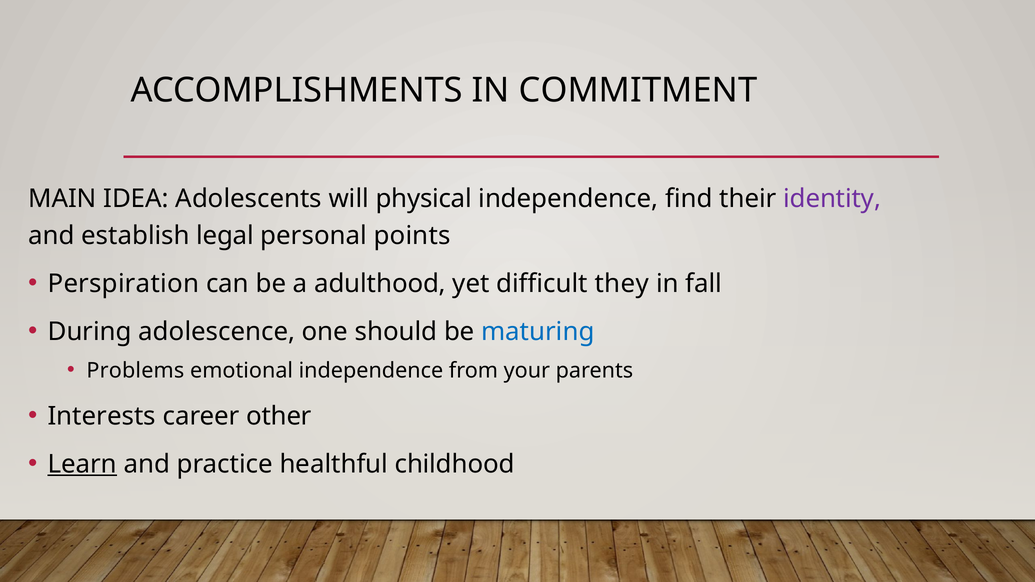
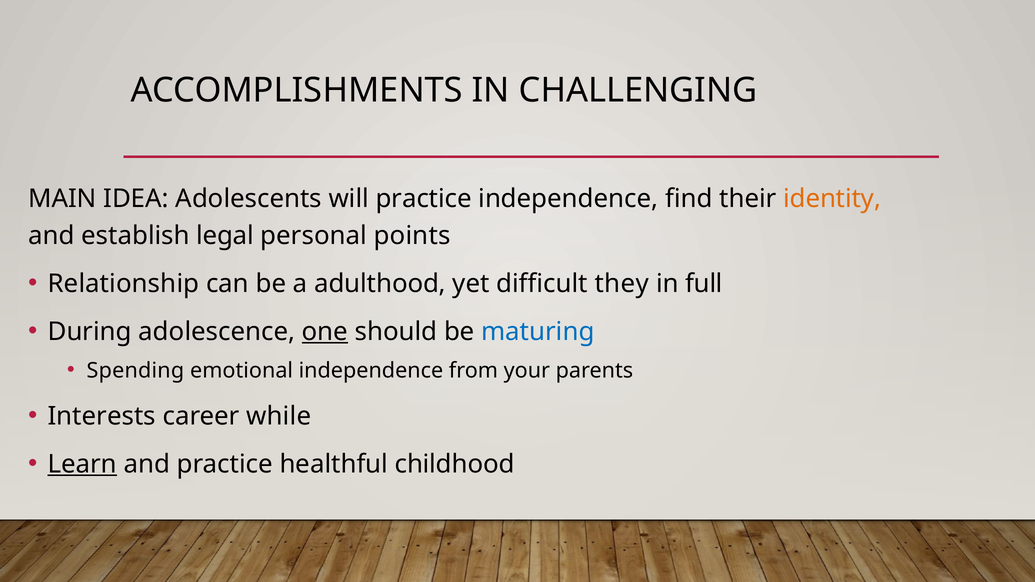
COMMITMENT: COMMITMENT -> CHALLENGING (638, 91)
will physical: physical -> practice (424, 199)
identity colour: purple -> orange (832, 199)
Perspiration: Perspiration -> Relationship (123, 284)
fall: fall -> full (704, 284)
one underline: none -> present (325, 332)
Problems: Problems -> Spending (135, 371)
other: other -> while (279, 416)
